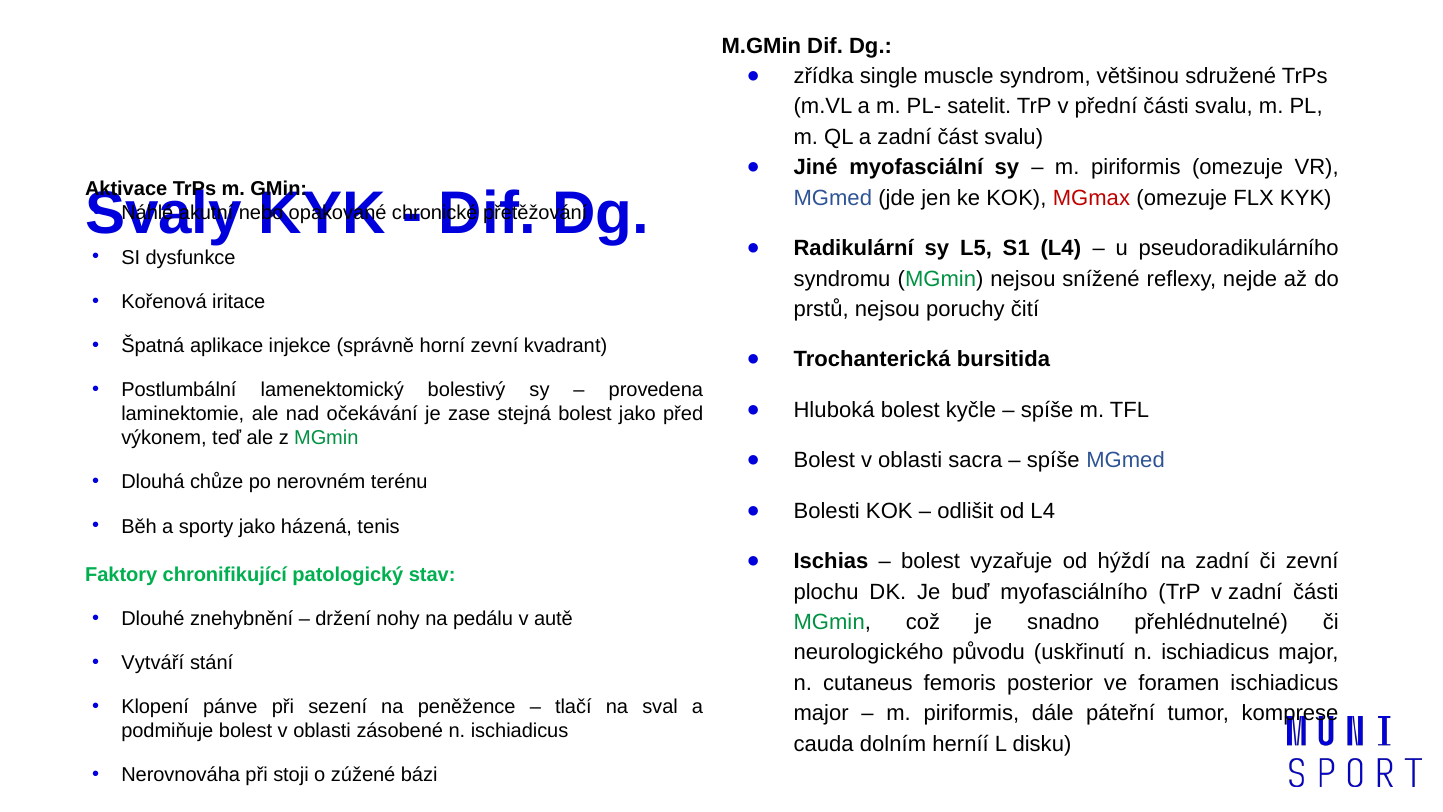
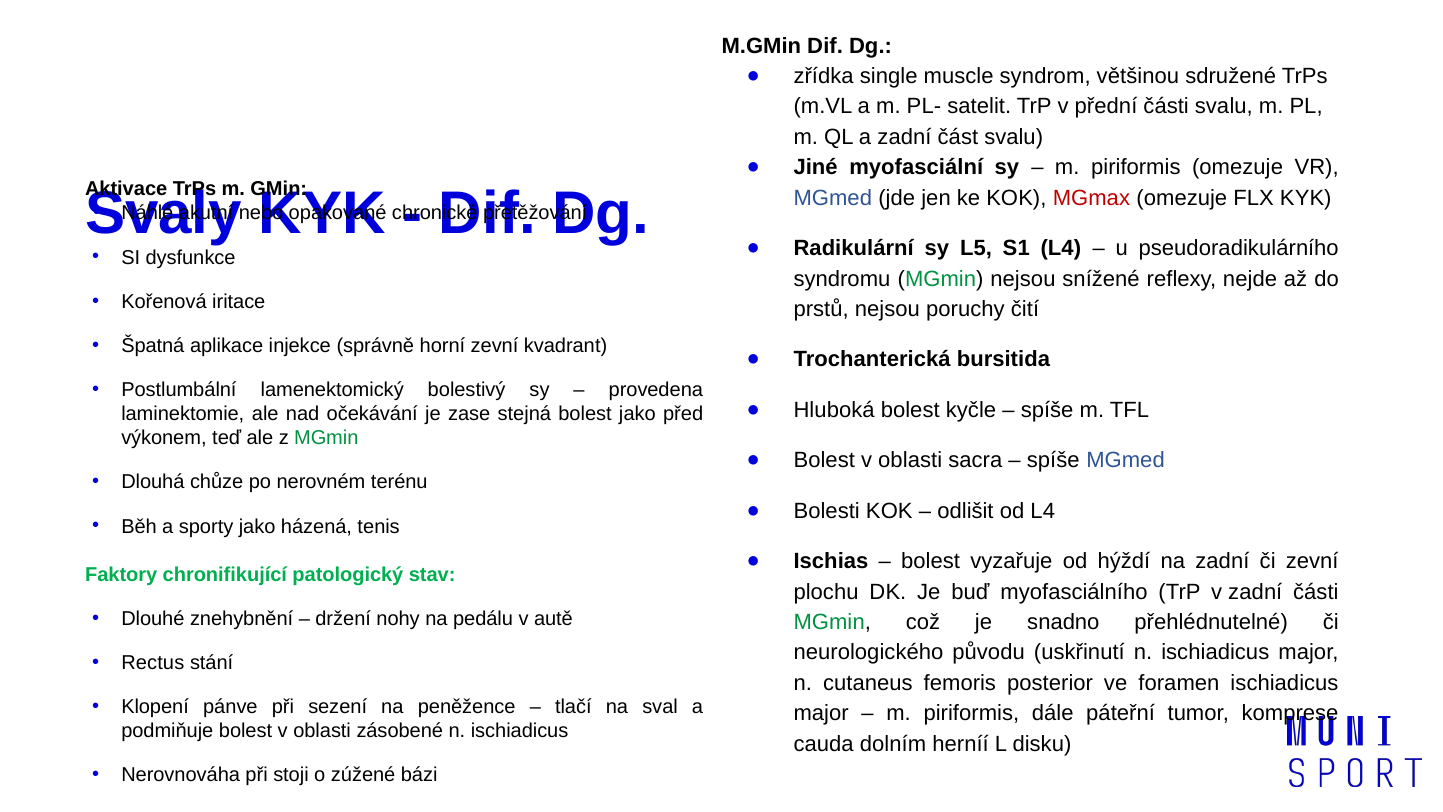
Vytváří: Vytváří -> Rectus (153, 663)
